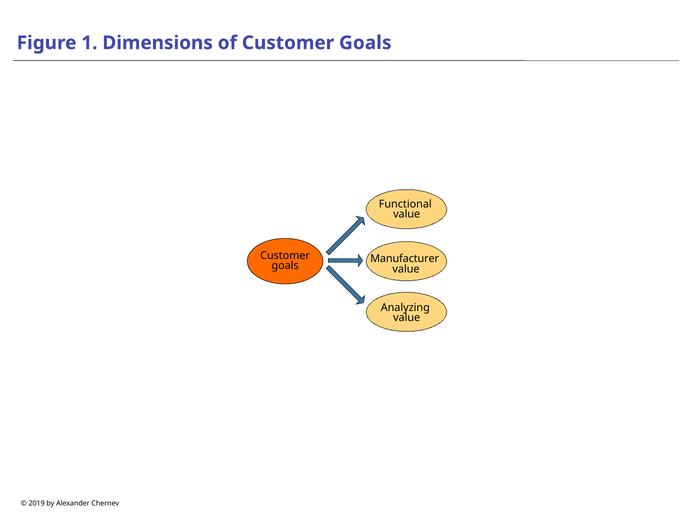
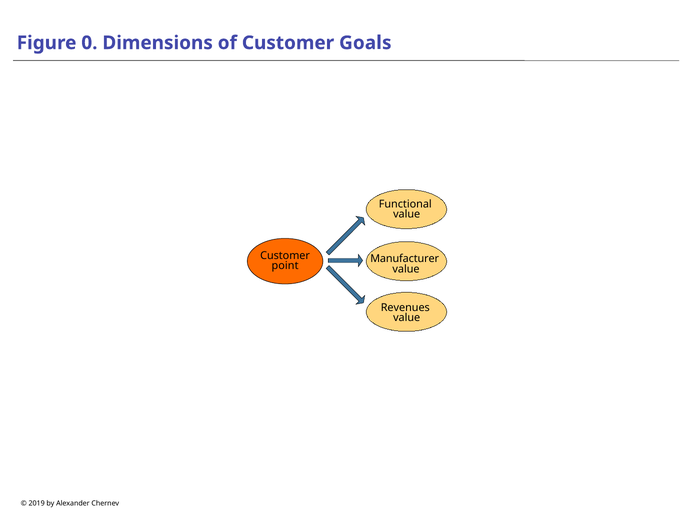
1: 1 -> 0 (89, 43)
goals: goals -> point (285, 266)
Analyzing: Analyzing -> Revenues (405, 307)
